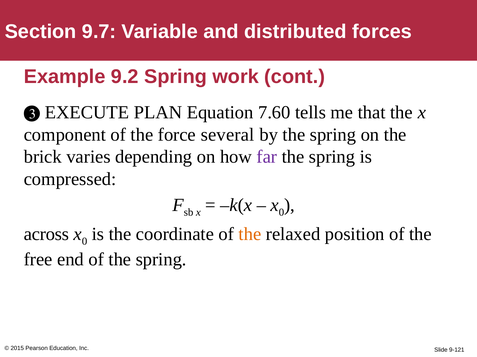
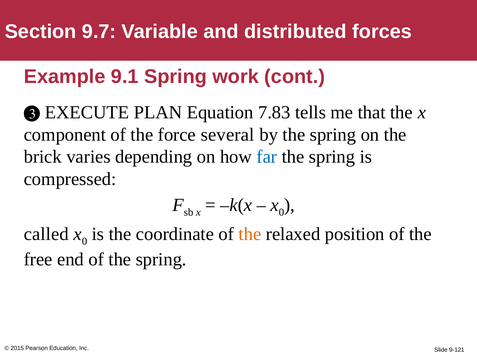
9.2: 9.2 -> 9.1 (125, 77)
7.60: 7.60 -> 7.83 (274, 113)
far colour: purple -> blue (267, 157)
across: across -> called (46, 234)
